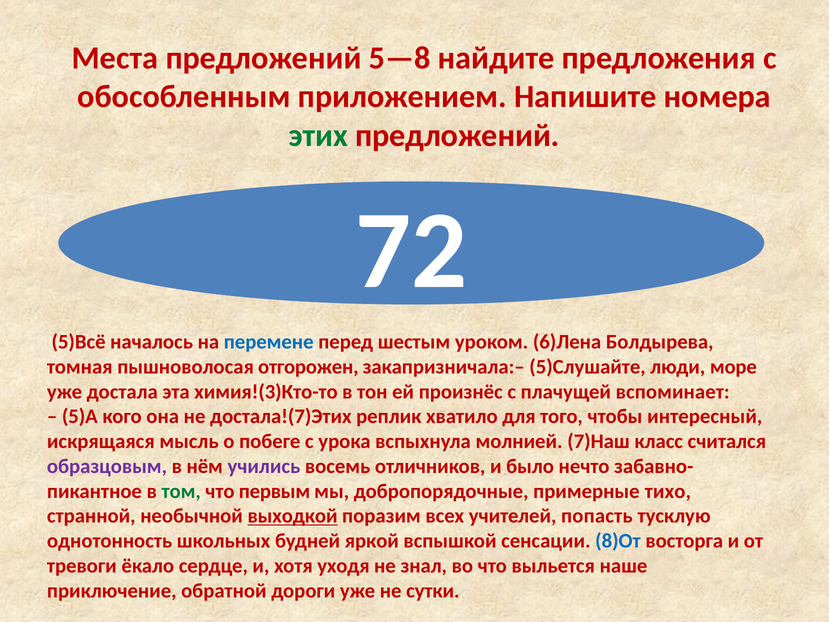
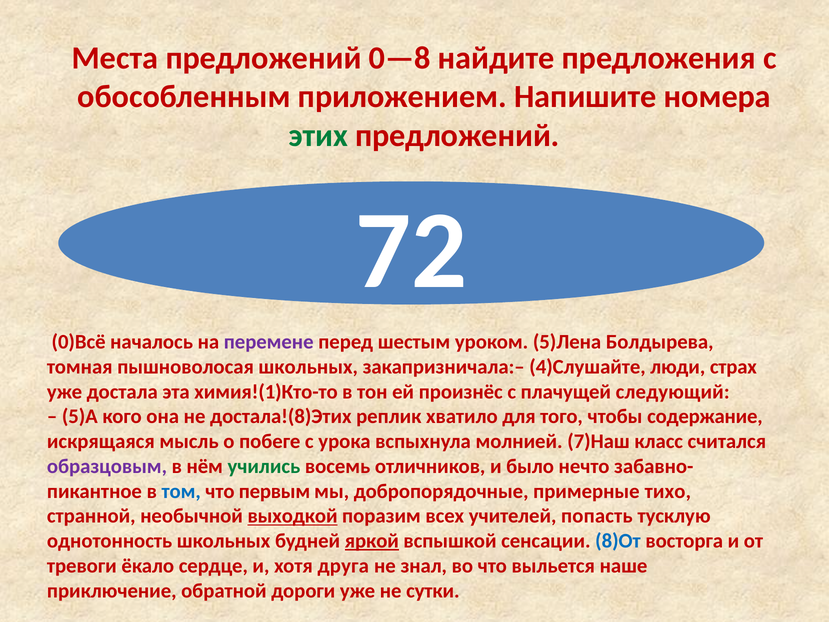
5—8: 5—8 -> 0—8 (400, 58)
5)Всё: 5)Всё -> 0)Всё (79, 342)
перемене colour: blue -> purple (269, 342)
6)Лена: 6)Лена -> 5)Лена (567, 342)
пышноволосая отгорожен: отгорожен -> школьных (308, 367)
5)Слушайте: 5)Слушайте -> 4)Слушайте (588, 367)
море: море -> страх (733, 367)
химия!(3)Кто-то: химия!(3)Кто-то -> химия!(1)Кто-то (266, 392)
вспоминает: вспоминает -> следующий (673, 392)
достала!(7)Этих: достала!(7)Этих -> достала!(8)Этих (281, 416)
интересный: интересный -> содержание (705, 416)
учились colour: purple -> green (264, 466)
том colour: green -> blue (181, 491)
яркой underline: none -> present (372, 541)
уходя: уходя -> друга (343, 566)
